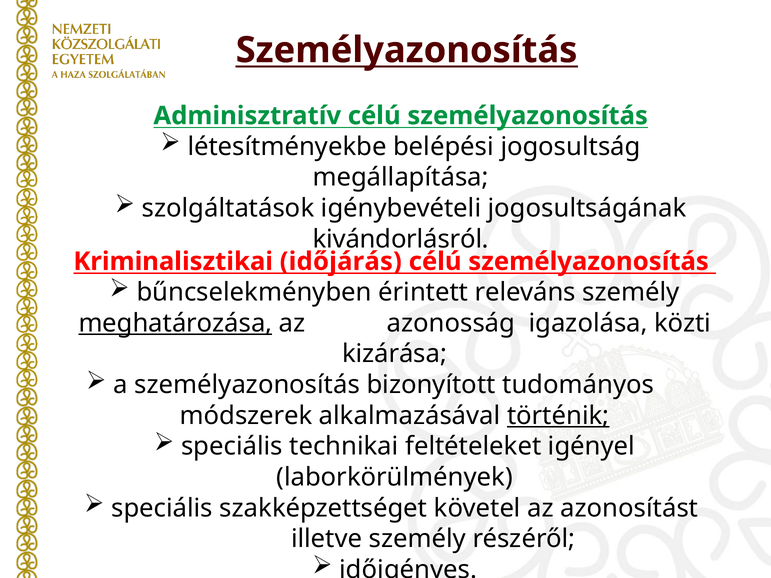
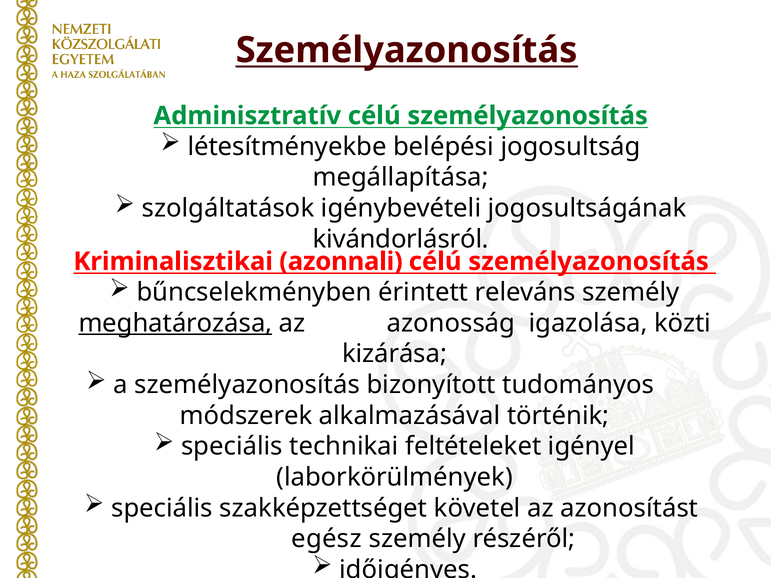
időjárás: időjárás -> azonnali (341, 262)
történik underline: present -> none (558, 416)
illetve: illetve -> egész (326, 539)
